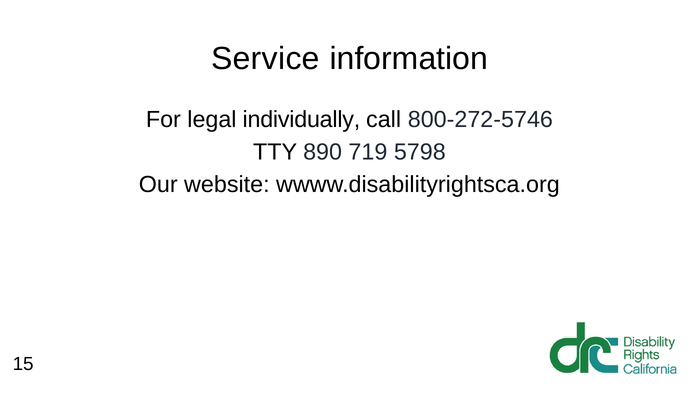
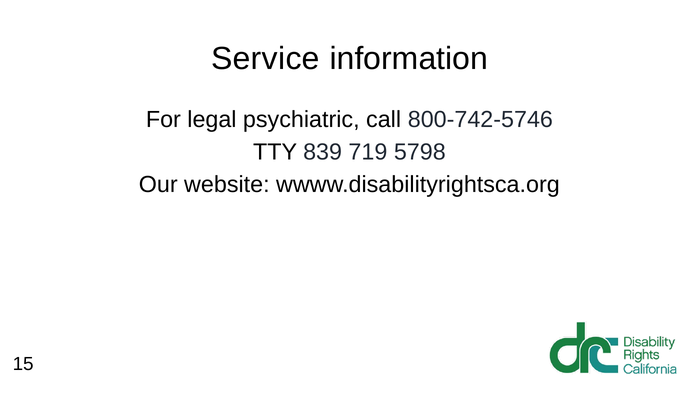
individually: individually -> psychiatric (301, 120)
800-272-5746: 800-272-5746 -> 800-742-5746 (480, 120)
890: 890 -> 839 (323, 152)
